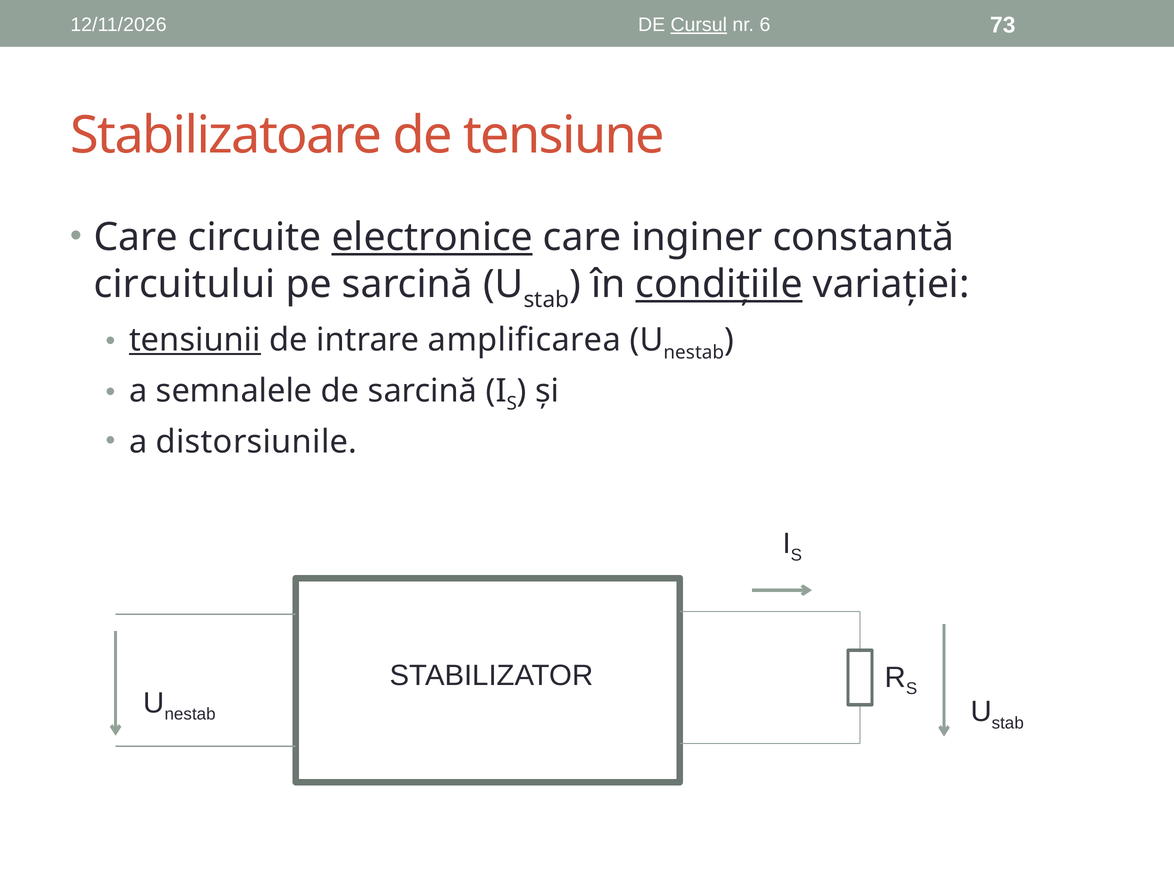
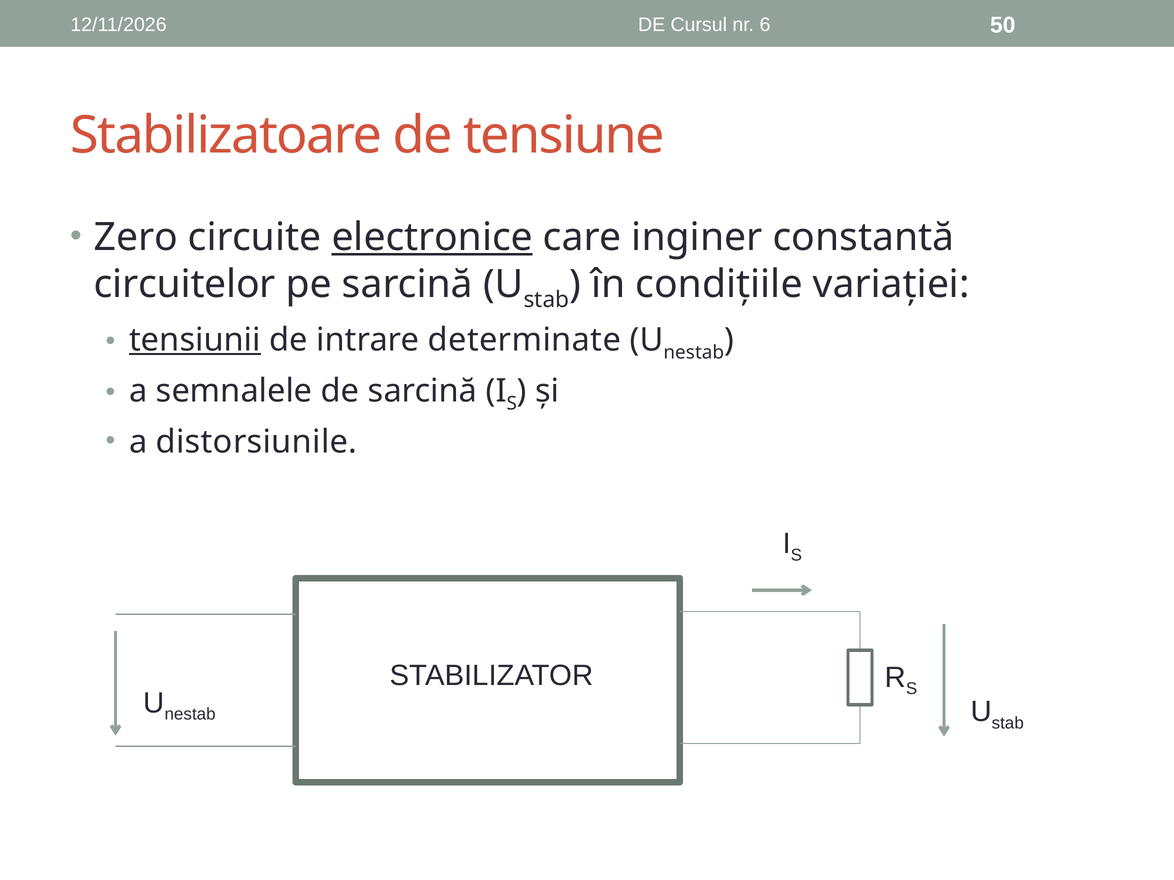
Cursul underline: present -> none (699, 25)
73: 73 -> 50 (1003, 25)
Care: Care -> Zero (136, 238)
circuitului: circuitului -> circuitelor (185, 285)
condițiile underline: present -> none (719, 285)
amplificarea: amplificarea -> determinate (524, 340)
